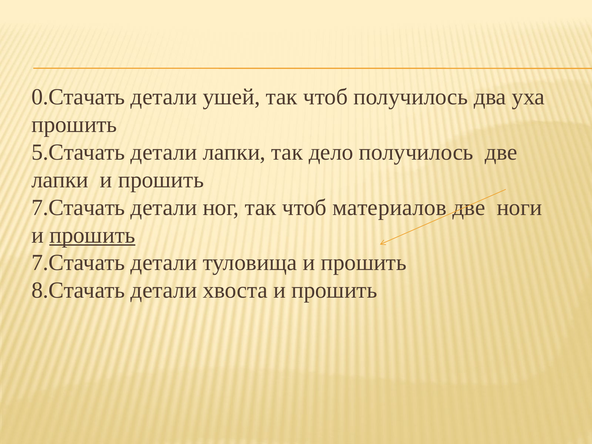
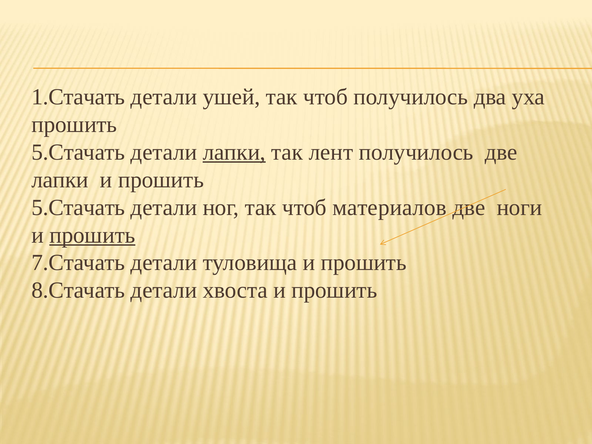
0.Стачать: 0.Стачать -> 1.Стачать (78, 97)
лапки underline: none -> present (234, 152)
дело: дело -> лент (331, 152)
7.Стачать: 7.Стачать -> 5.Стачать (78, 207)
